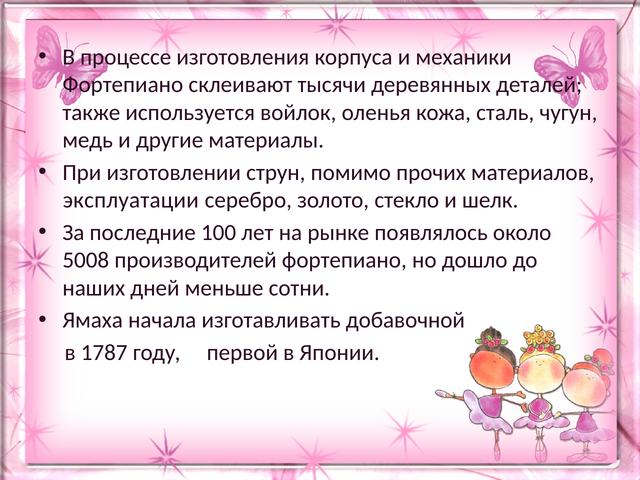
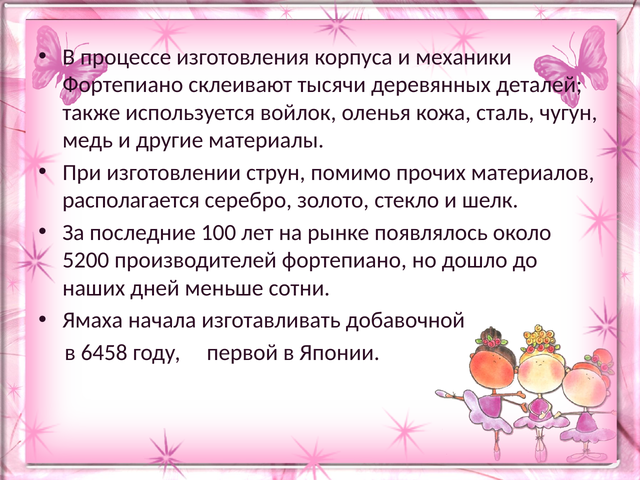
эксплуатации: эксплуатации -> располагается (131, 200)
5008: 5008 -> 5200 (86, 260)
1787: 1787 -> 6458 (104, 353)
